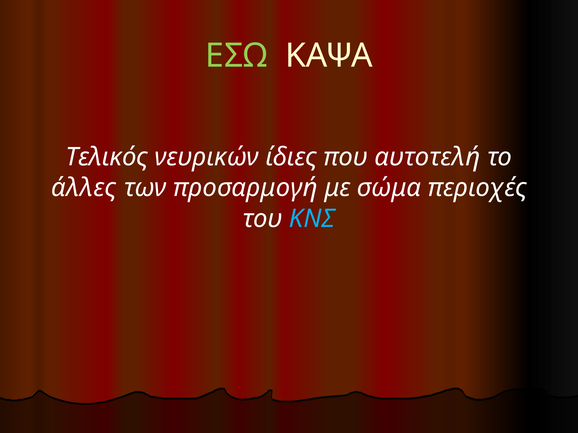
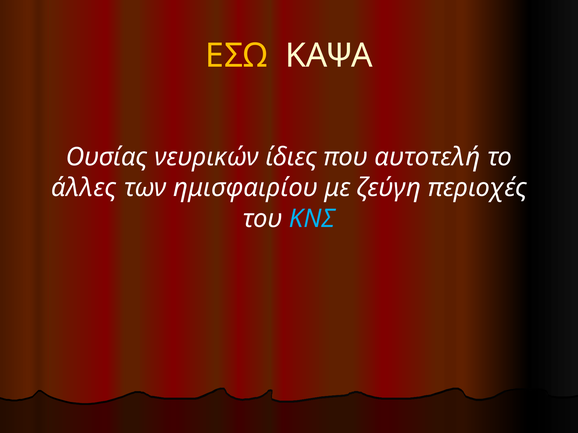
ΕΣΩ colour: light green -> yellow (236, 56)
Τελικός: Τελικός -> Ουσίας (107, 157)
προσαρμογή: προσαρμογή -> ημισφαιρίου (245, 188)
σώμα: σώμα -> ζεύγη (389, 188)
